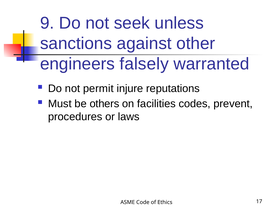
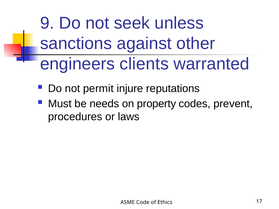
falsely: falsely -> clients (144, 64)
others: others -> needs (104, 104)
facilities: facilities -> property (157, 104)
